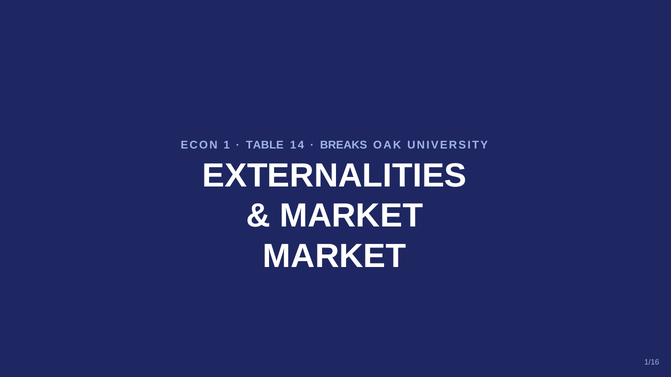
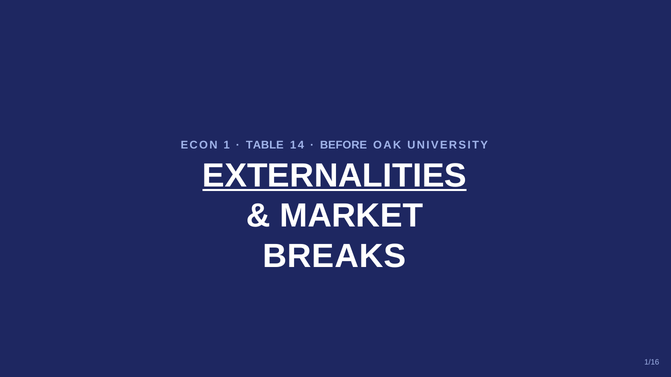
BREAKS: BREAKS -> BEFORE (343, 145)
EXTERNALITIES underline: none -> present (335, 176)
MARKET: MARKET -> BREAKS (334, 256)
